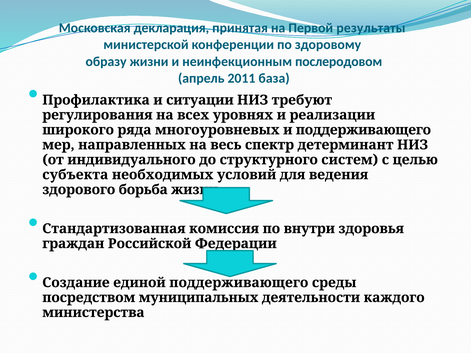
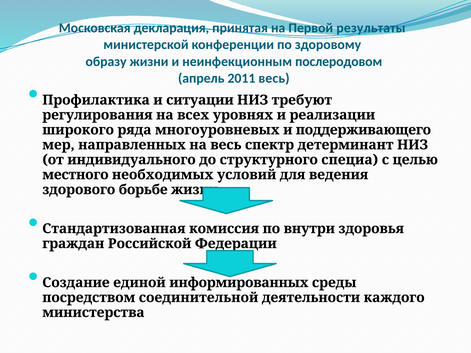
2011 база: база -> весь (274, 78)
систем: систем -> специа (350, 160)
субъекта: субъекта -> местного (75, 175)
борьба: борьба -> борьбе (143, 190)
единой поддерживающего: поддерживающего -> информированных (239, 283)
муниципальных: муниципальных -> соединительной (199, 298)
